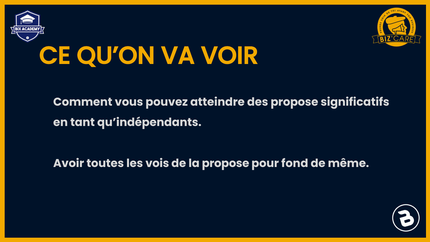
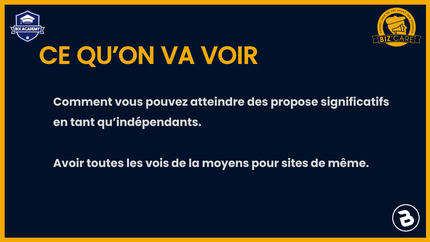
la propose: propose -> moyens (226, 163)
fond: fond -> sites (295, 163)
